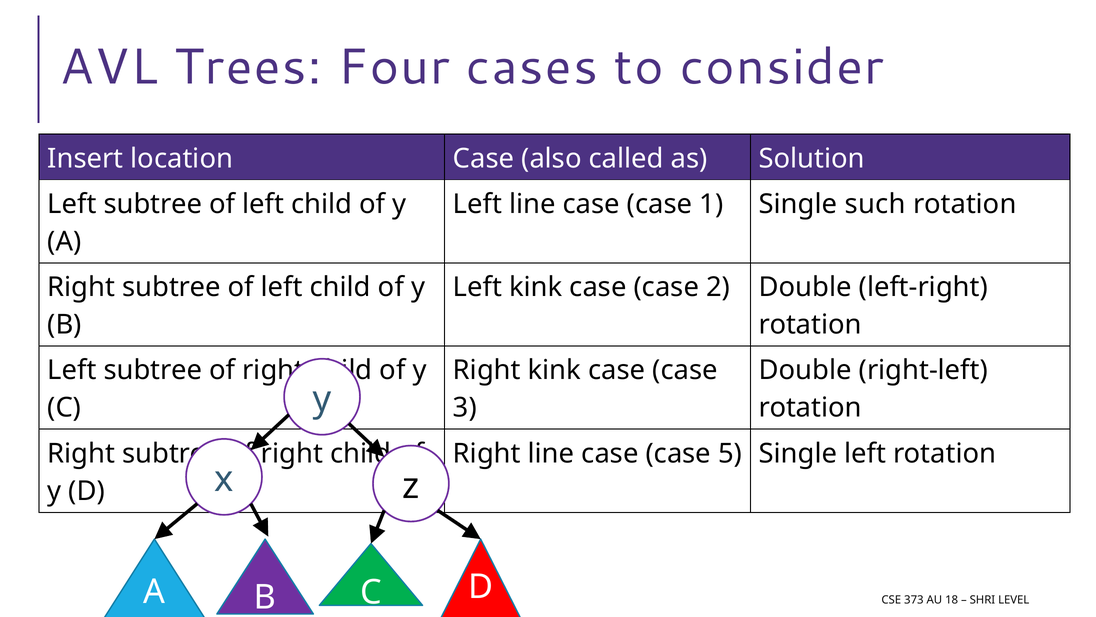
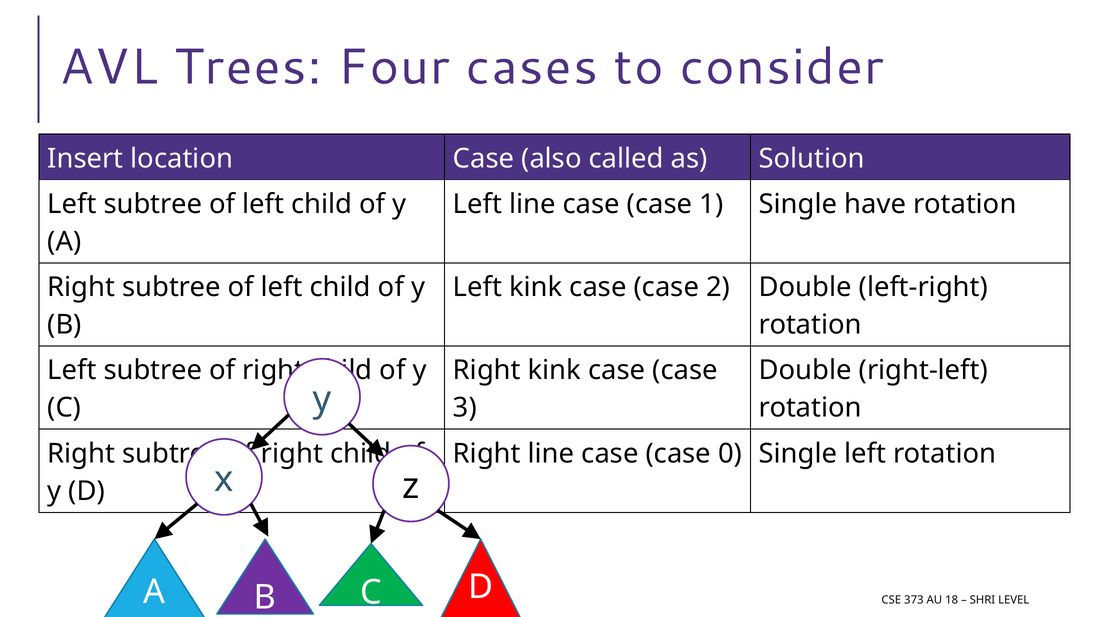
such: such -> have (875, 204)
5: 5 -> 0 (730, 453)
